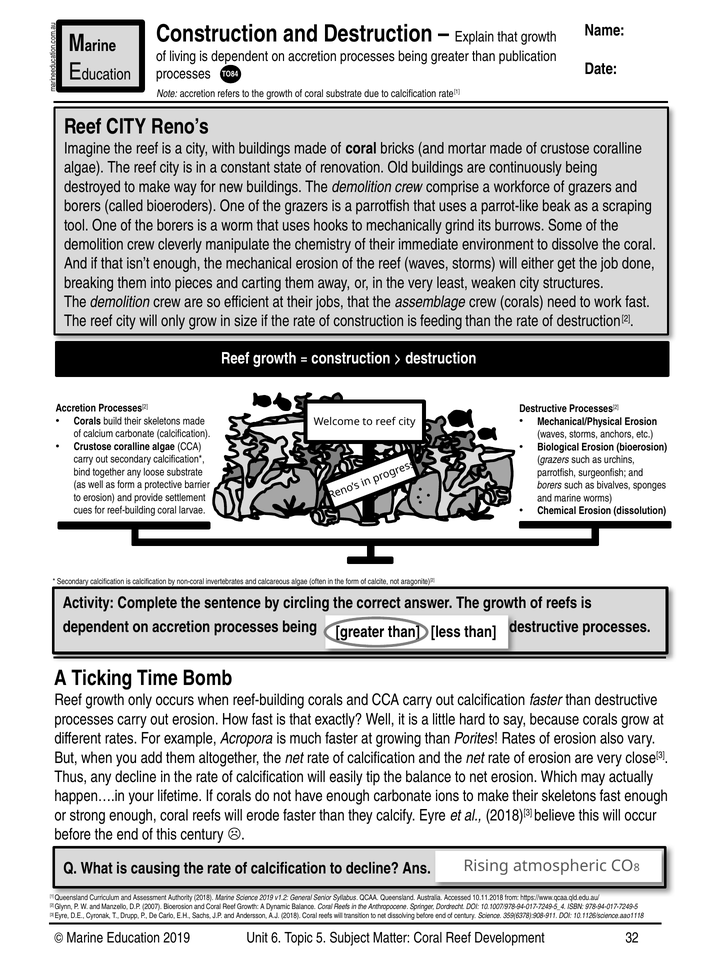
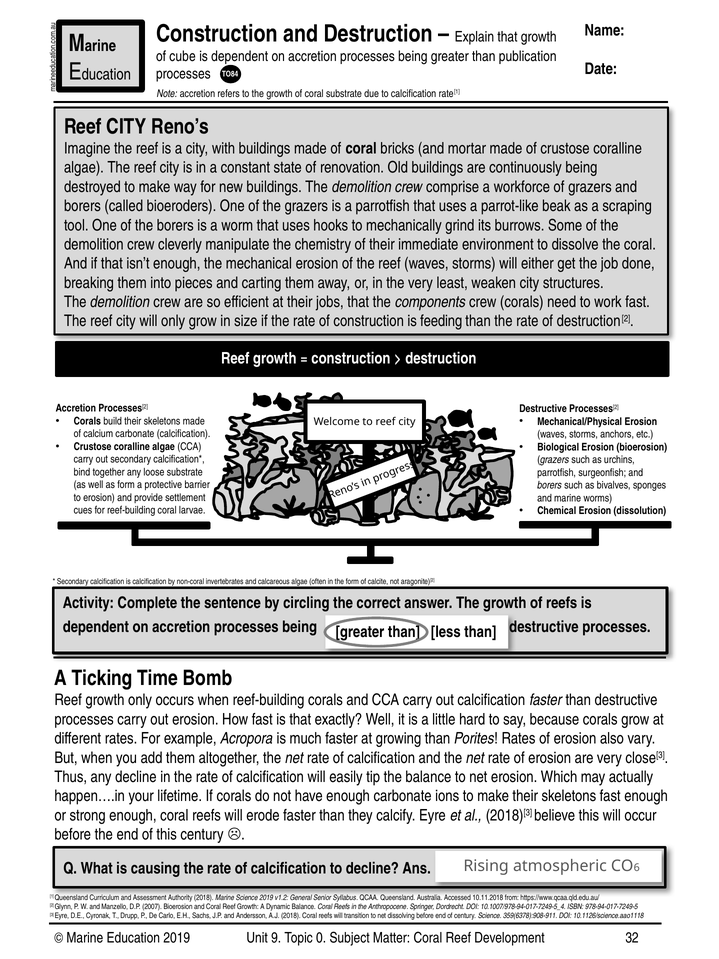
living: living -> cube (183, 56)
assemblage: assemblage -> components (430, 302)
8: 8 -> 6 (637, 868)
6: 6 -> 9 (276, 938)
5: 5 -> 0 (321, 938)
